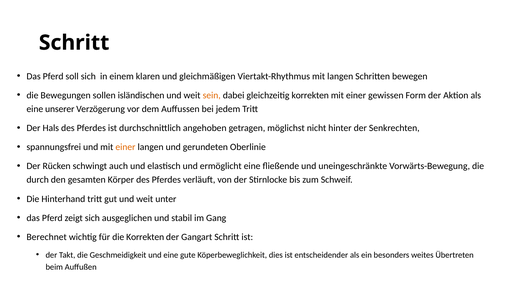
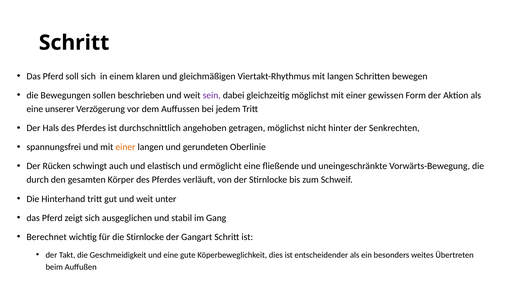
isländischen: isländischen -> beschrieben (141, 95)
sein colour: orange -> purple (212, 95)
gleichzeitig korrekten: korrekten -> möglichst (310, 95)
die Korrekten: Korrekten -> Stirnlocke (145, 237)
